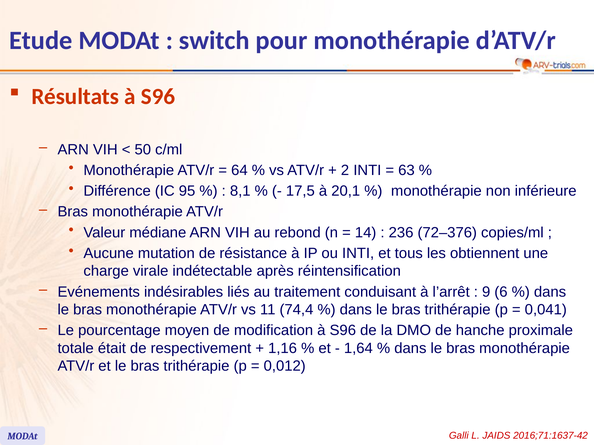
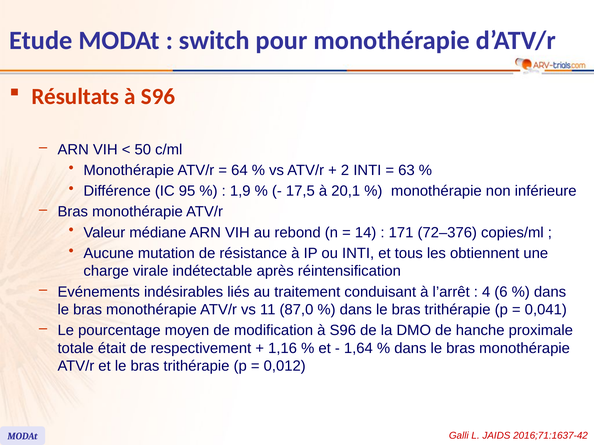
8,1: 8,1 -> 1,9 (240, 191)
236: 236 -> 171 (401, 233)
9: 9 -> 4 (486, 292)
74,4: 74,4 -> 87,0 (296, 310)
